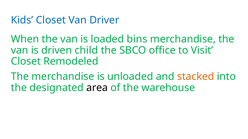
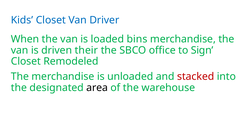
child: child -> their (86, 50)
Visit: Visit -> Sign (202, 50)
stacked colour: orange -> red (196, 77)
